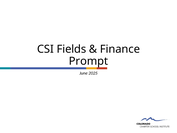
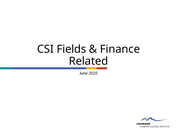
Prompt: Prompt -> Related (88, 61)
